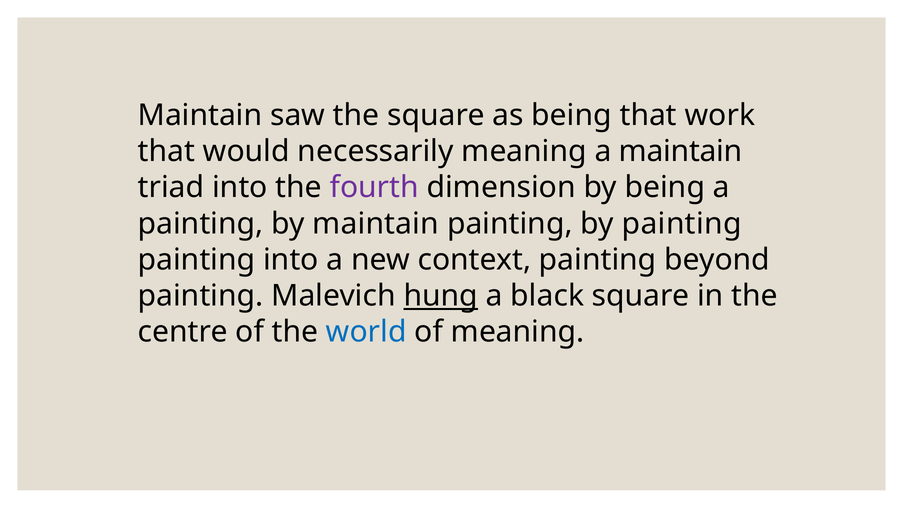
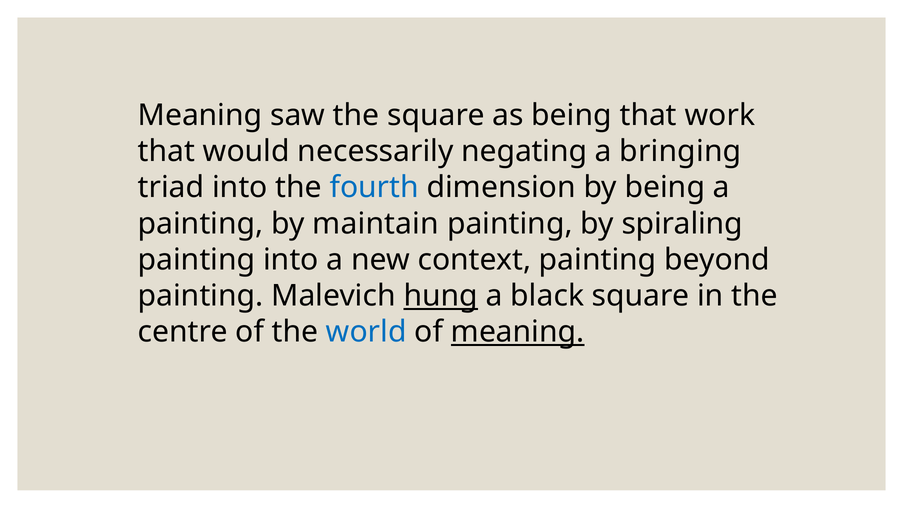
Maintain: Maintain -> Meaning (200, 115)
necessarily meaning: meaning -> negating (524, 151)
a maintain: maintain -> bringing (680, 151)
fourth colour: purple -> blue (374, 187)
by painting: painting -> spiraling (682, 224)
meaning underline: none -> present (518, 332)
